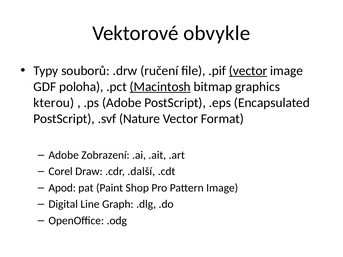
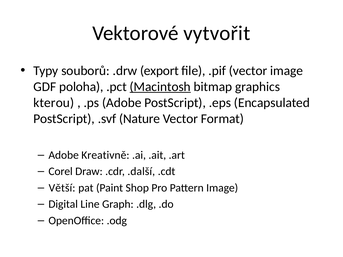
obvykle: obvykle -> vytvořit (217, 33)
ručení: ručení -> export (159, 71)
vector underline: present -> none (248, 71)
Zobrazení: Zobrazení -> Kreativně (105, 155)
Apod: Apod -> Větší (62, 188)
